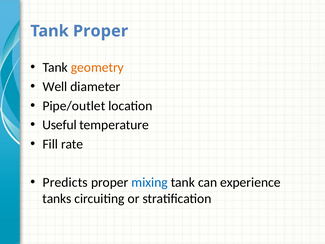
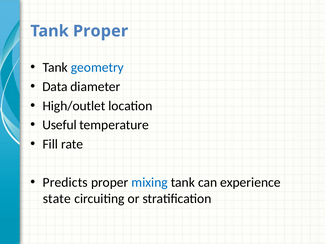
geometry colour: orange -> blue (97, 67)
Well: Well -> Data (55, 87)
Pipe/outlet: Pipe/outlet -> High/outlet (74, 106)
tanks: tanks -> state (57, 199)
